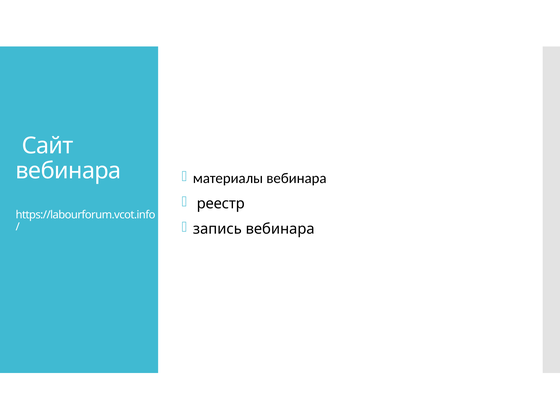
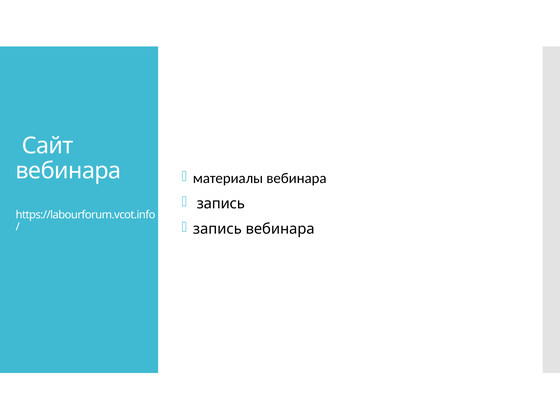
реестр: реестр -> запись (221, 204)
